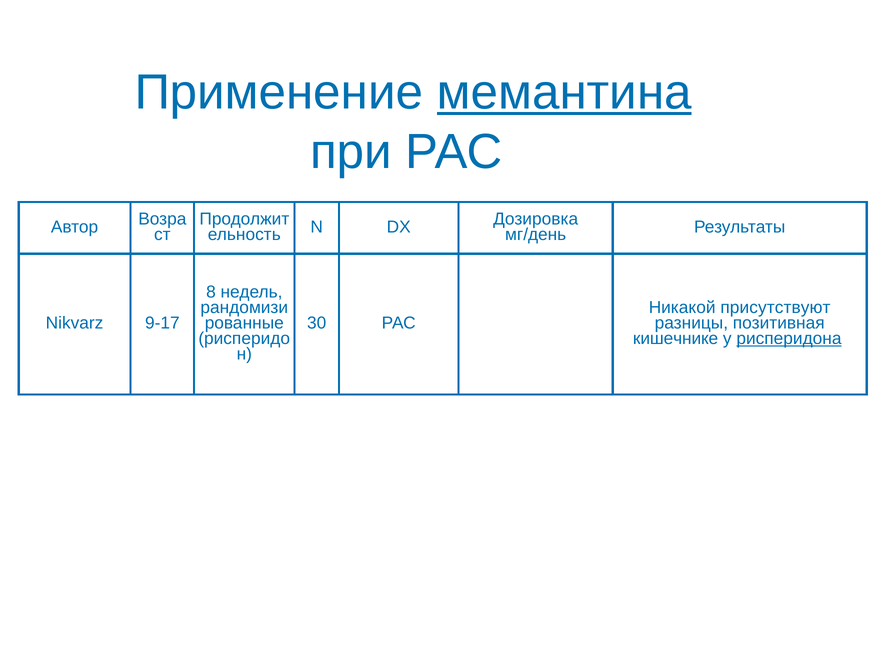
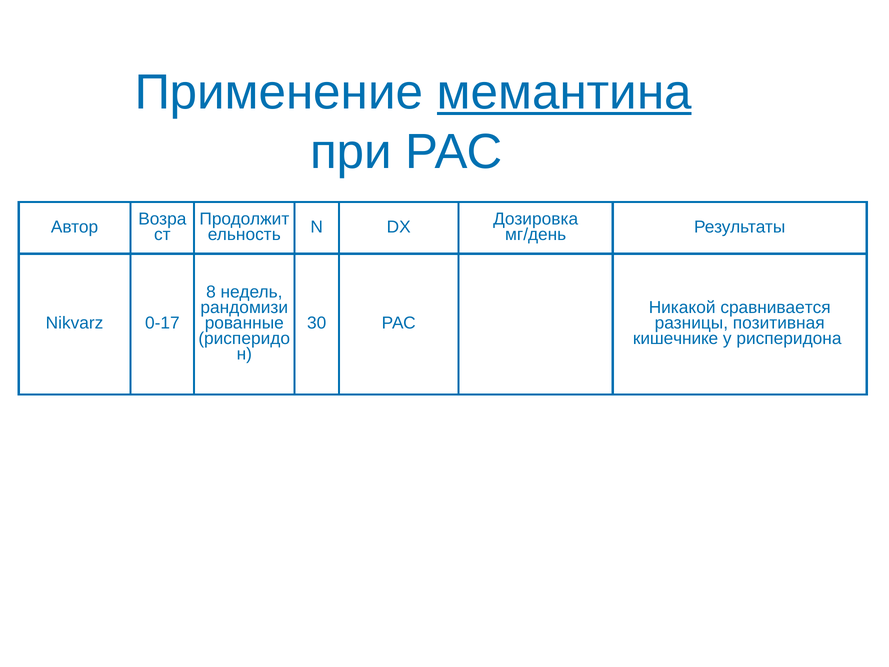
присутствуют: присутствуют -> сравнивается (776, 307)
9-17: 9-17 -> 0-17 (162, 323)
рисперидона underline: present -> none (789, 339)
